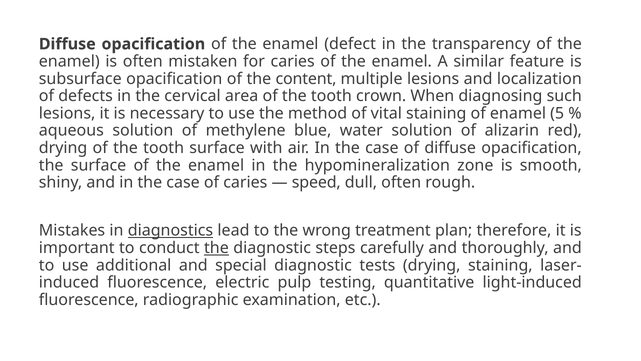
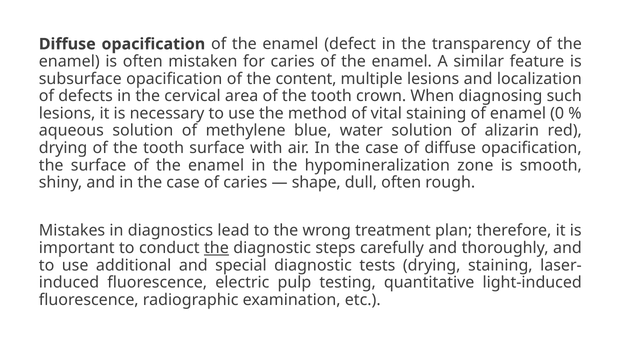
5: 5 -> 0 (557, 113)
speed: speed -> shape (316, 182)
diagnostics underline: present -> none (170, 230)
